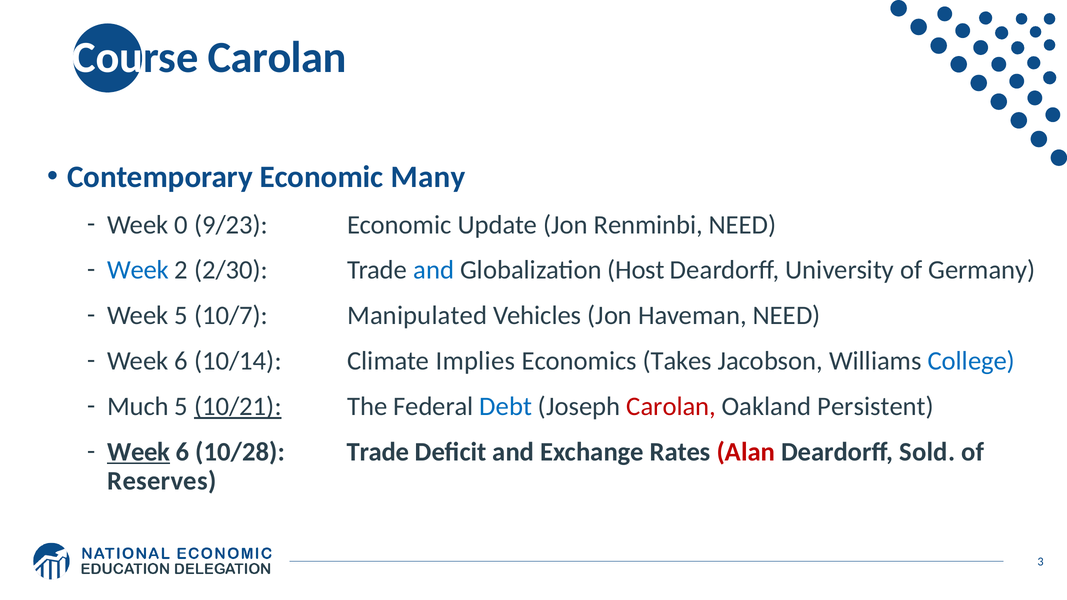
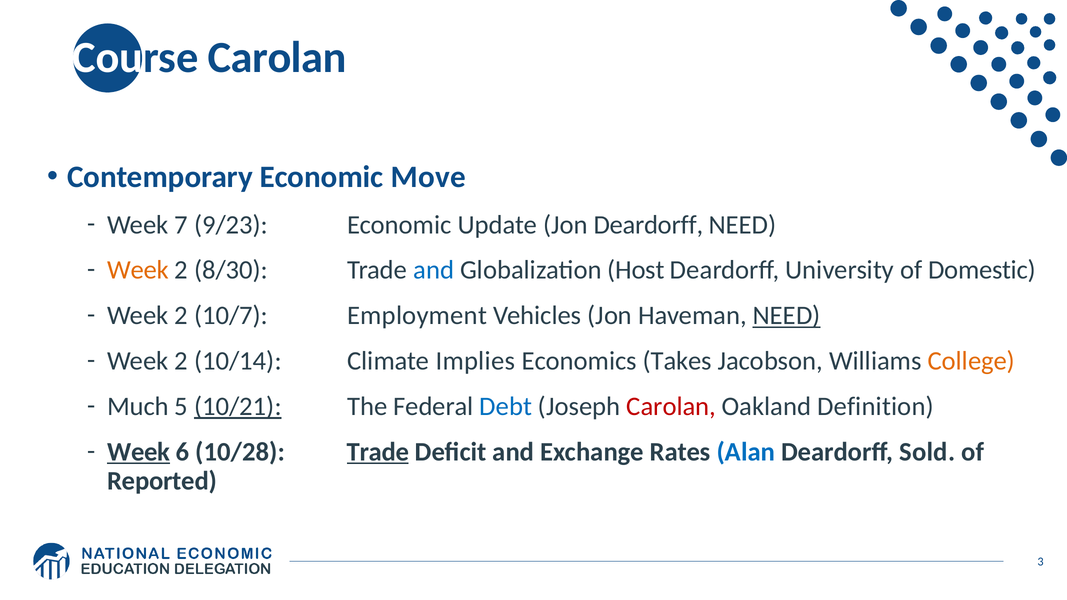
Many: Many -> Move (428, 177)
0: 0 -> 7 (181, 225)
Jon Renminbi: Renminbi -> Deardorff (648, 225)
Week colour: blue -> orange (138, 270)
2/30: 2/30 -> 8/30 (231, 270)
Germany: Germany -> Domestic (982, 270)
5: 5 -> 2 (181, 316)
Manipulated: Manipulated -> Employment (417, 316)
NEED underline: none -> present (787, 316)
6: 6 -> 2 (181, 361)
College colour: blue -> orange (971, 361)
Persistent: Persistent -> Definition (876, 407)
Trade underline: none -> present (378, 452)
Alan colour: red -> blue (746, 452)
Reserves: Reserves -> Reported (162, 481)
